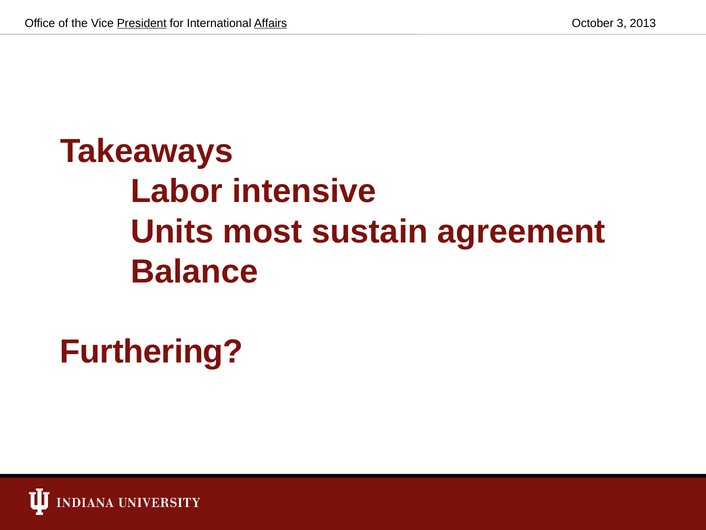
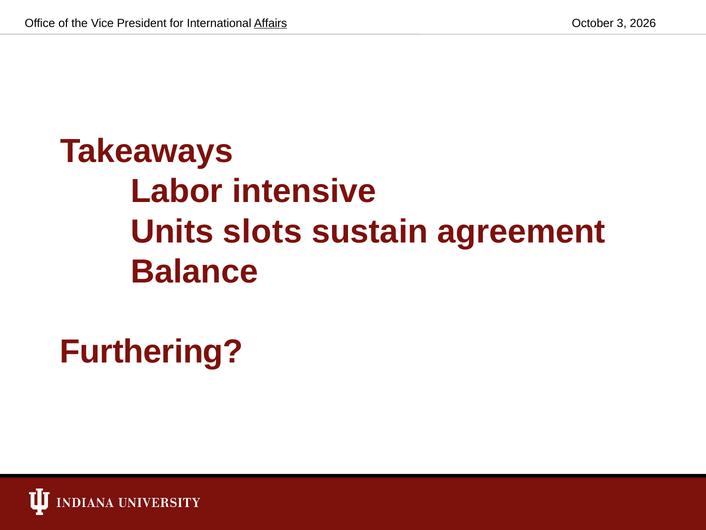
President underline: present -> none (142, 23)
2013: 2013 -> 2026 (643, 23)
most: most -> slots (263, 231)
